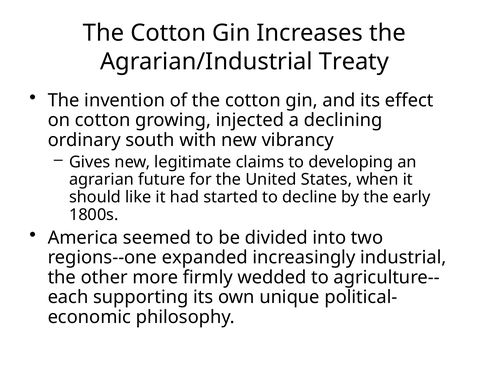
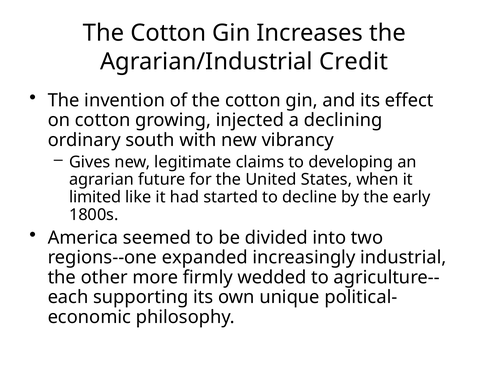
Treaty: Treaty -> Credit (354, 62)
should: should -> limited (95, 197)
